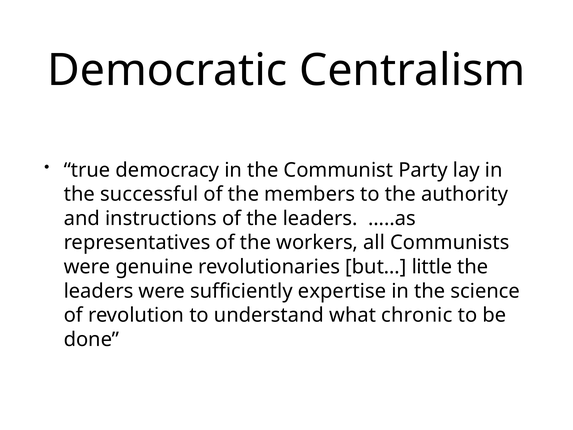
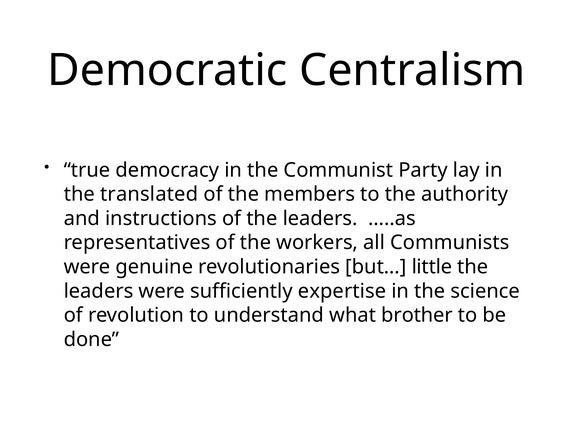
successful: successful -> translated (149, 194)
chronic: chronic -> brother (417, 315)
